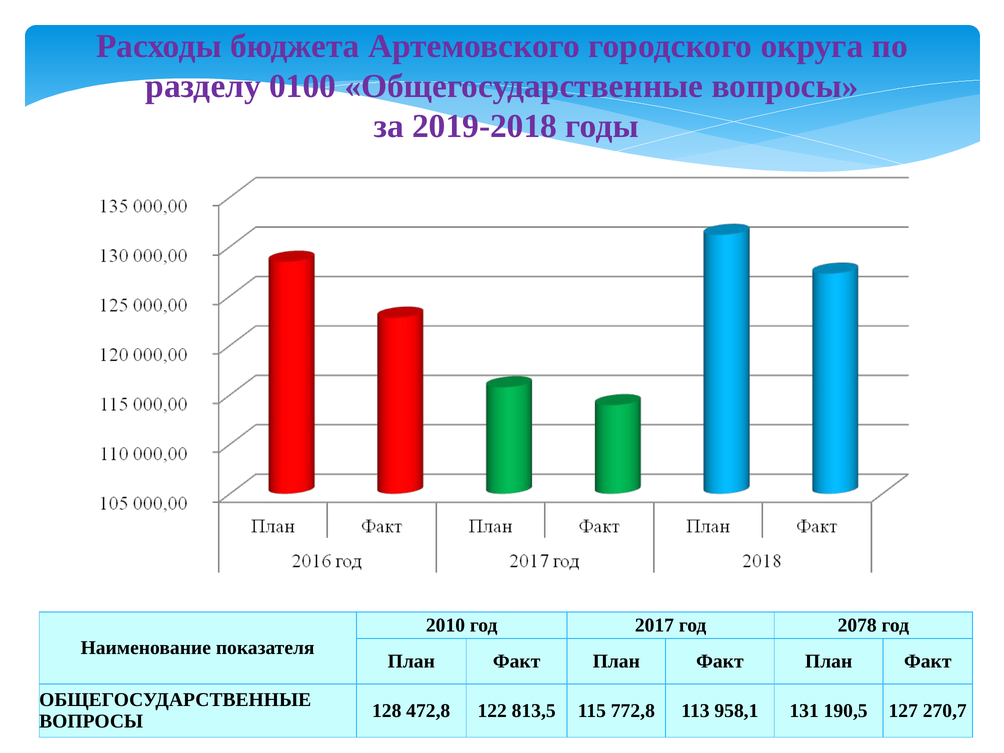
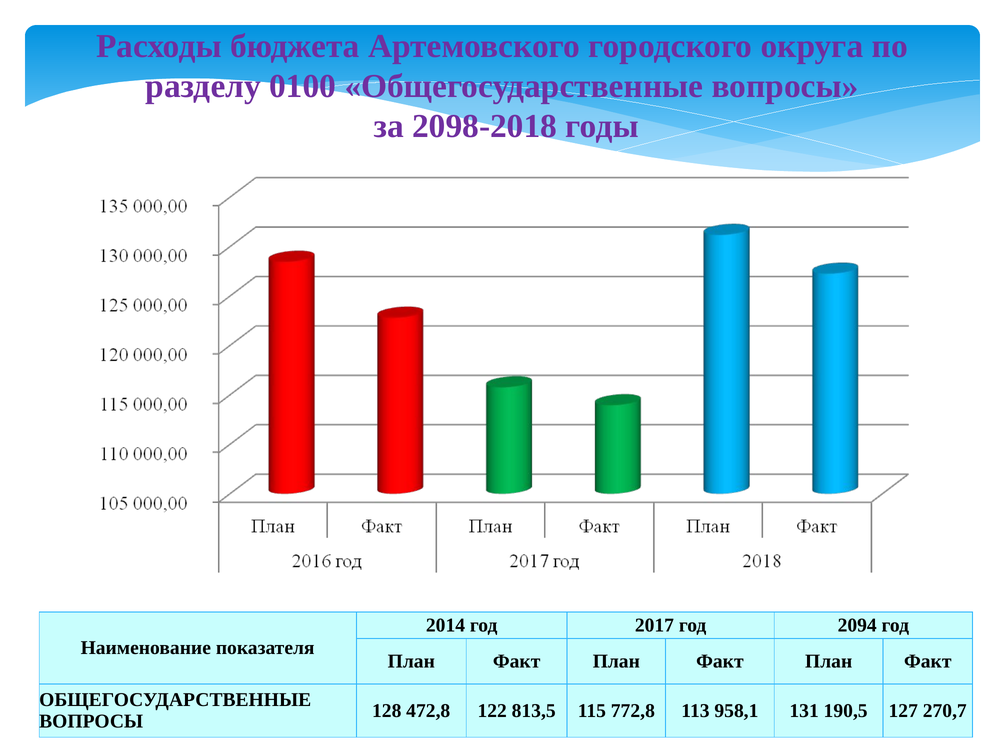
2019-2018: 2019-2018 -> 2098-2018 (485, 126)
2010: 2010 -> 2014 (446, 625)
2078: 2078 -> 2094 (857, 625)
